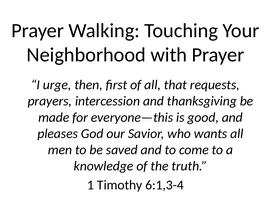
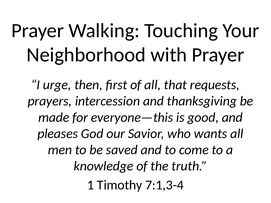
6:1,3-4: 6:1,3-4 -> 7:1,3-4 (165, 185)
